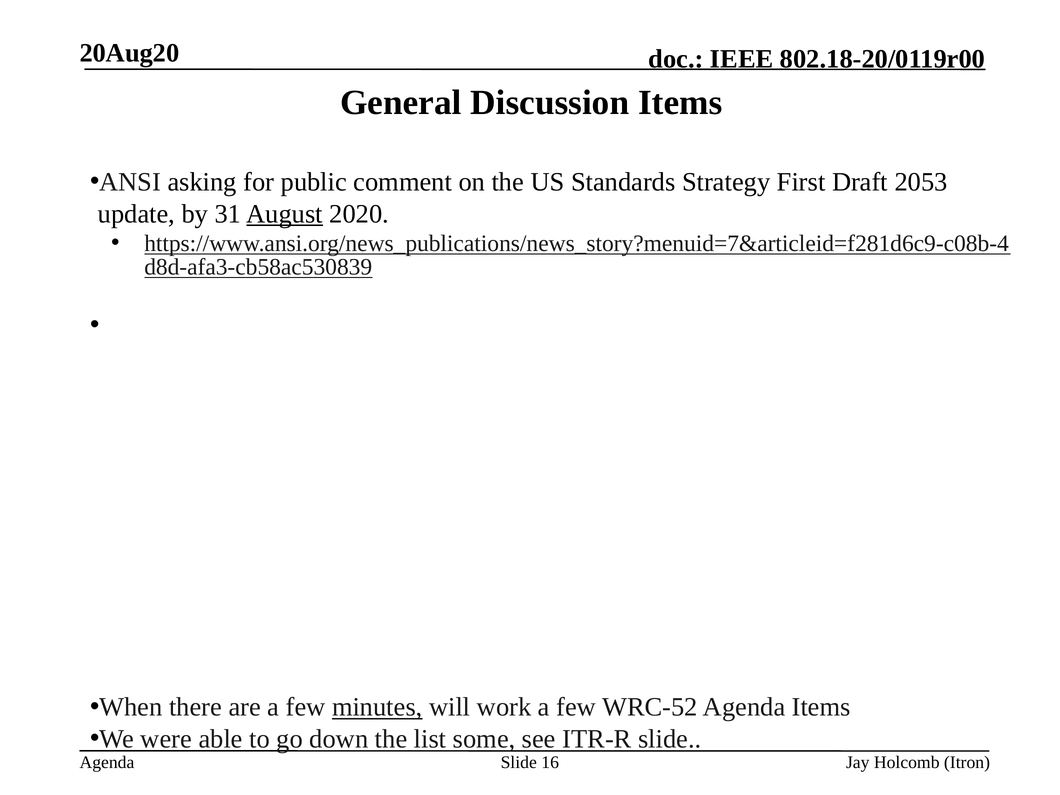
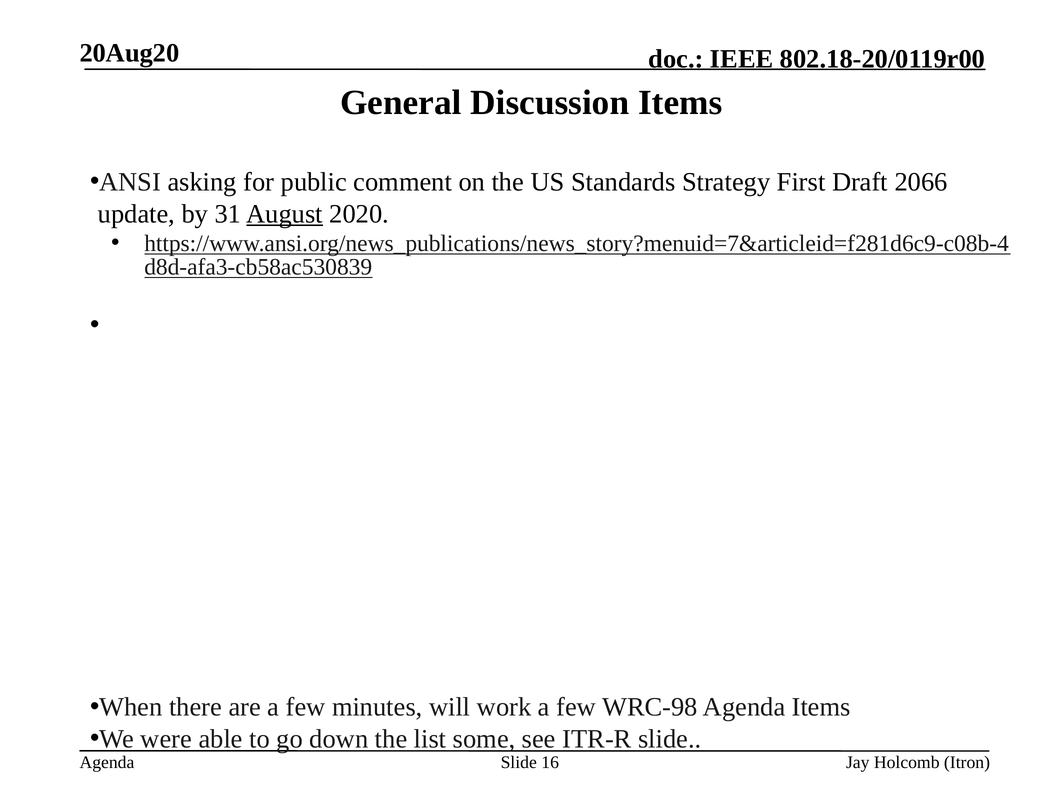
2053: 2053 -> 2066 (921, 182)
minutes underline: present -> none (377, 707)
WRC-52: WRC-52 -> WRC-98 (650, 707)
